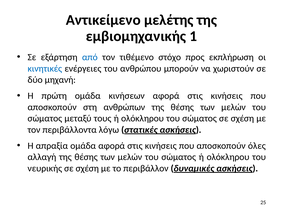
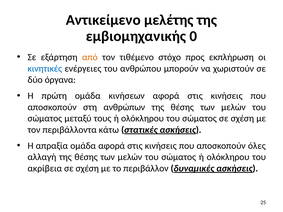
1: 1 -> 0 (193, 36)
από colour: blue -> orange (90, 57)
μηχανή: μηχανή -> όργανα (60, 80)
λόγω: λόγω -> κάτω (109, 130)
νευρικής: νευρικής -> ακρίβεια (45, 169)
